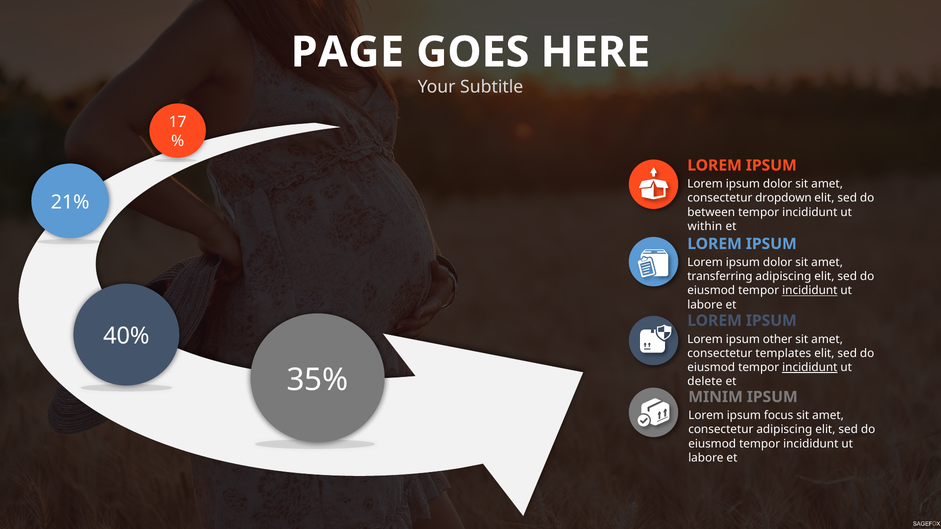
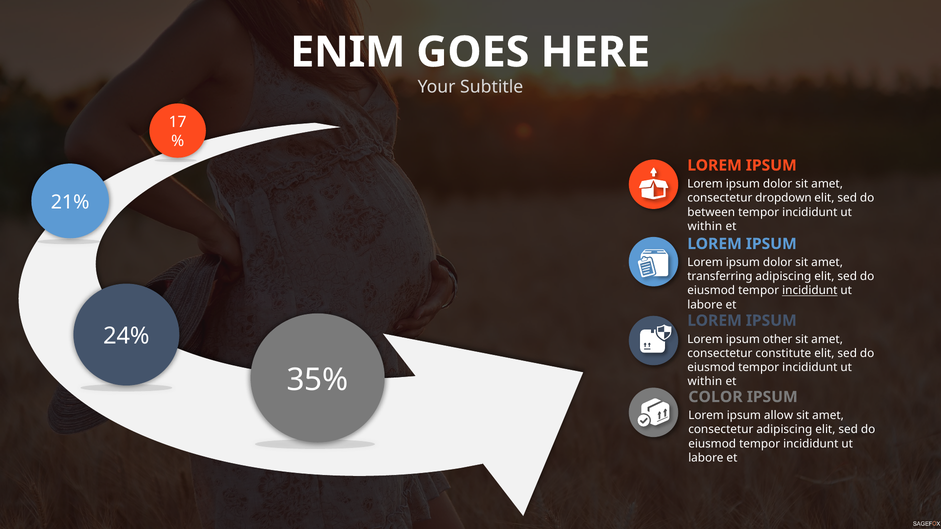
PAGE: PAGE -> ENIM (348, 52)
40%: 40% -> 24% (126, 336)
templates: templates -> constitute (783, 353)
incididunt underline: present -> none (810, 368)
delete: delete -> within (705, 382)
MINIM: MINIM -> COLOR (715, 397)
focus: focus -> allow (779, 416)
